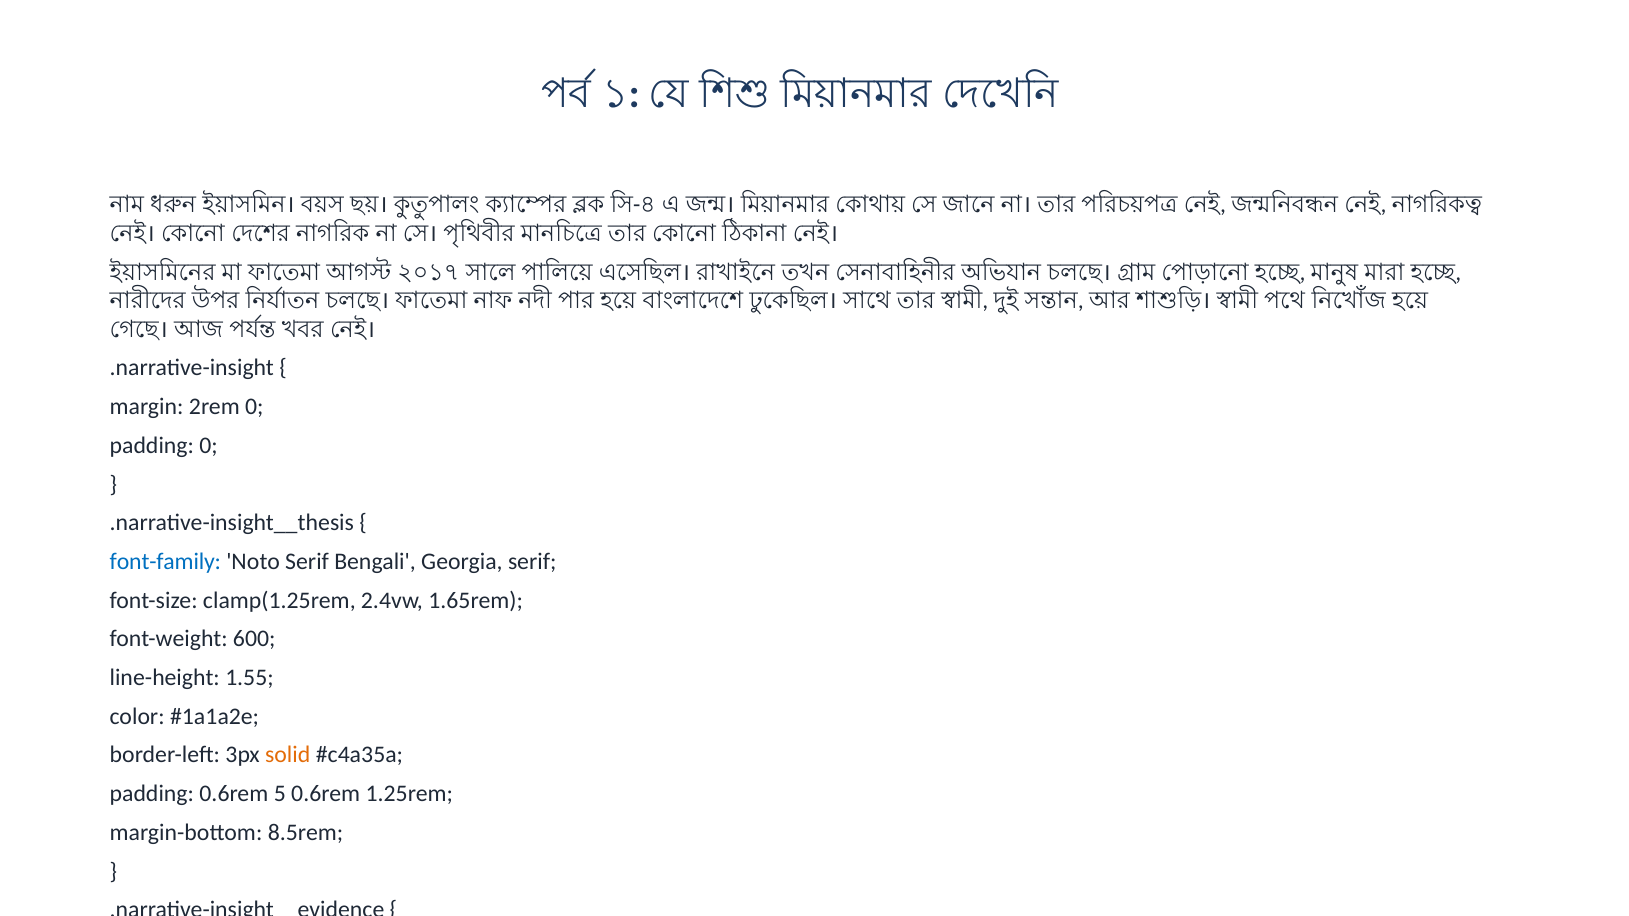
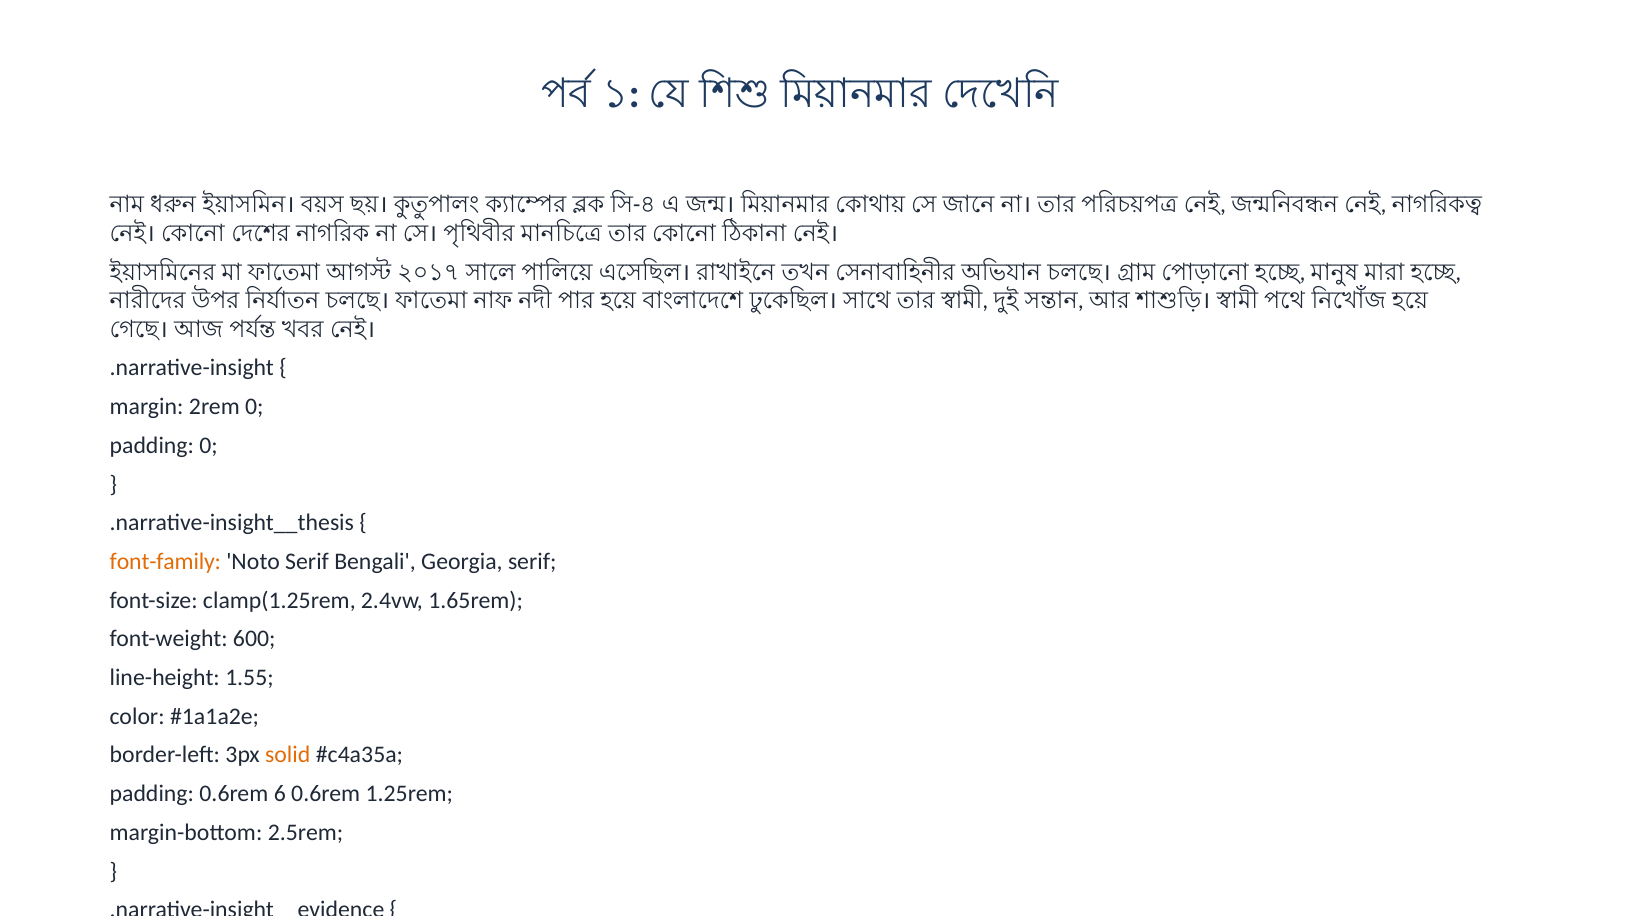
font-family colour: blue -> orange (165, 562)
5: 5 -> 6 (280, 794)
8.5rem: 8.5rem -> 2.5rem (305, 833)
